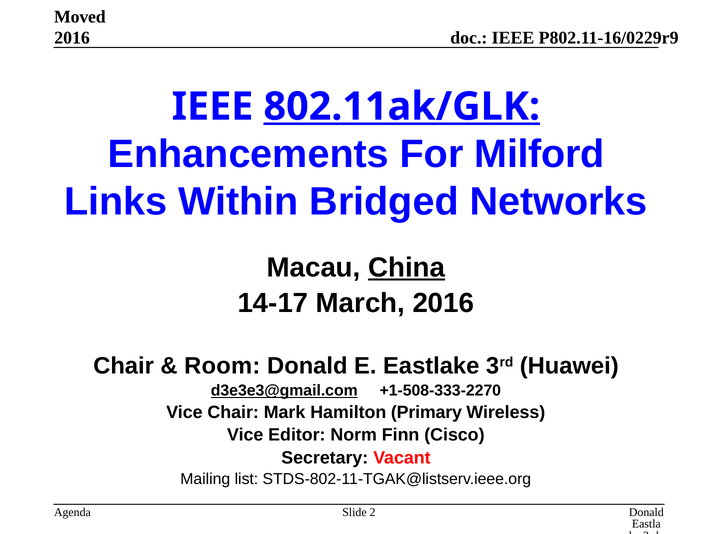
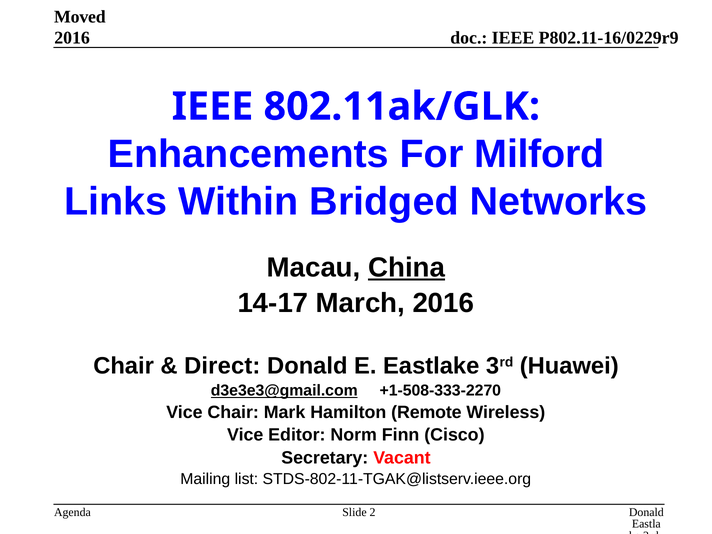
802.11ak/GLK underline: present -> none (402, 107)
Room: Room -> Direct (222, 366)
Primary: Primary -> Remote (426, 412)
